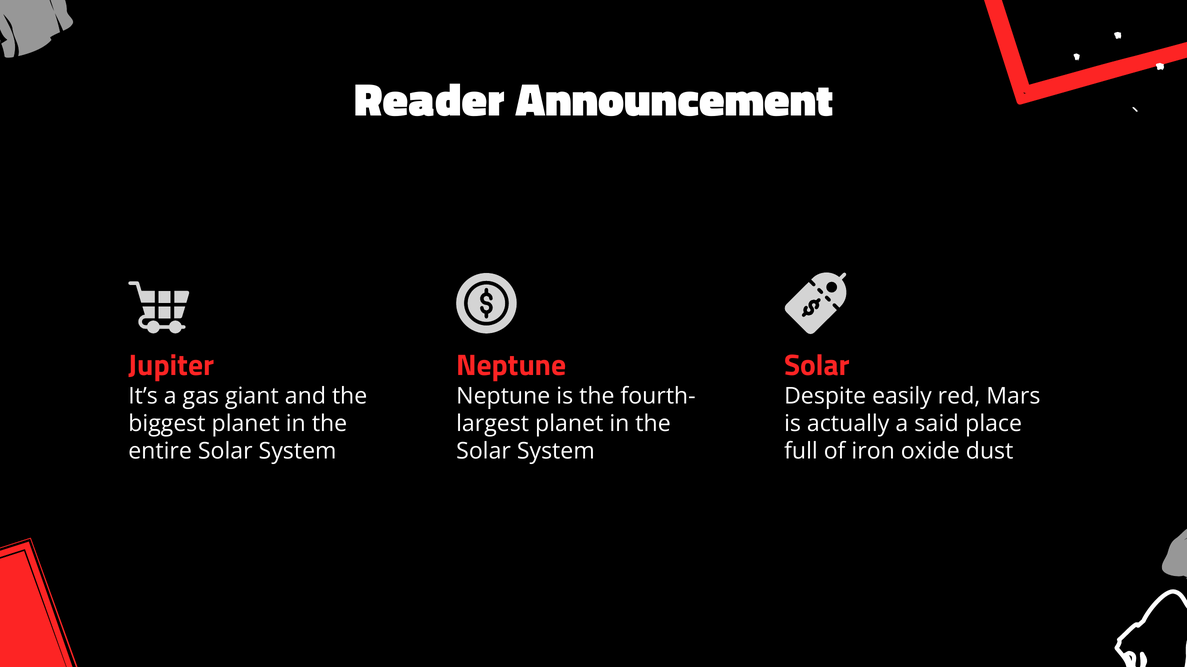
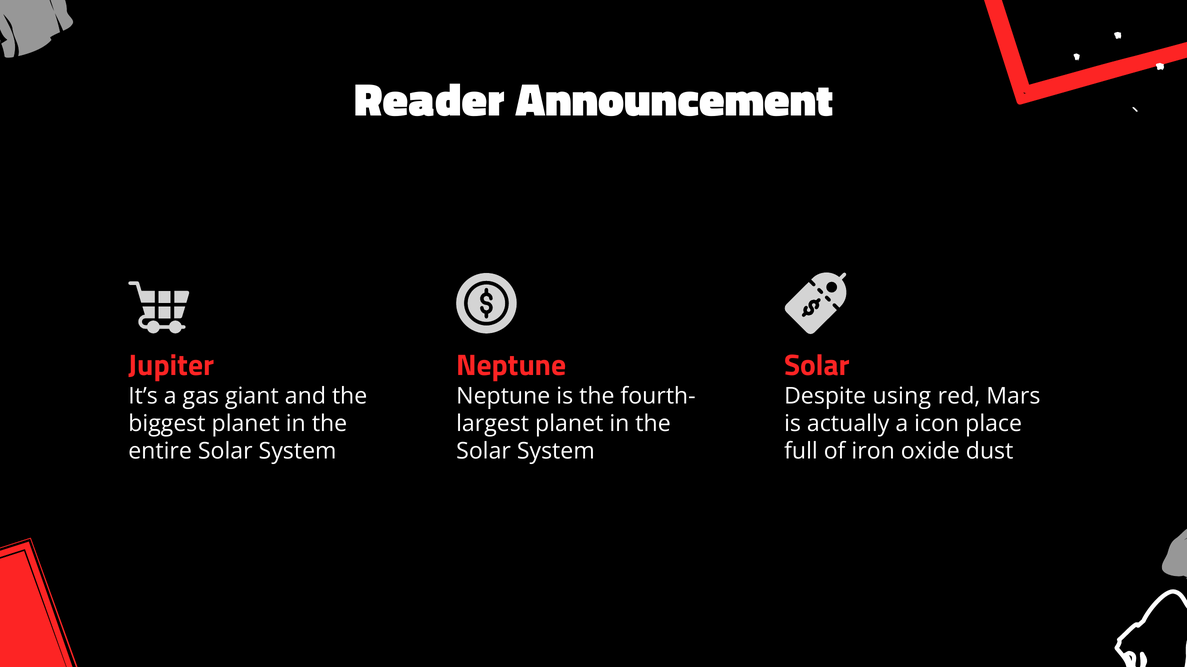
easily: easily -> using (902, 396)
said: said -> icon (937, 424)
